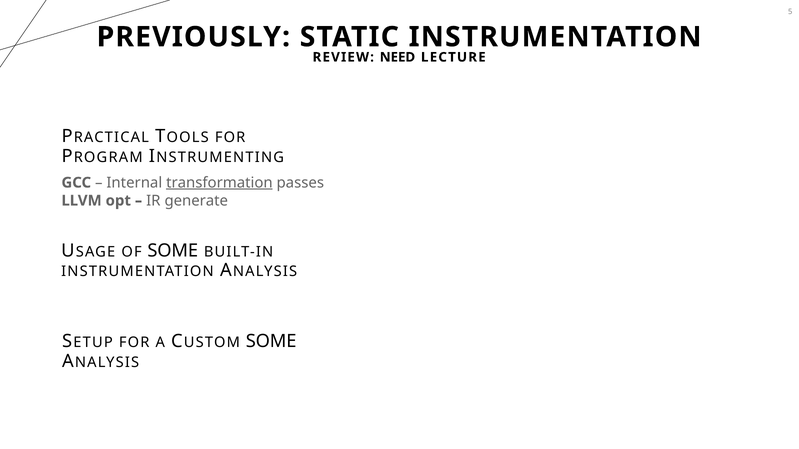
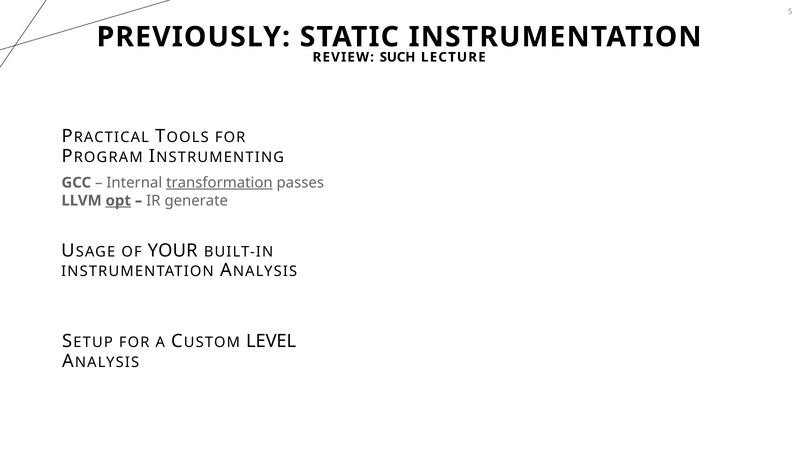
NEED: NEED -> SUCH (398, 57)
opt underline: none -> present (118, 201)
OF SOME: SOME -> YOUR (173, 251)
SOME: SOME -> LEVEL (271, 342)
